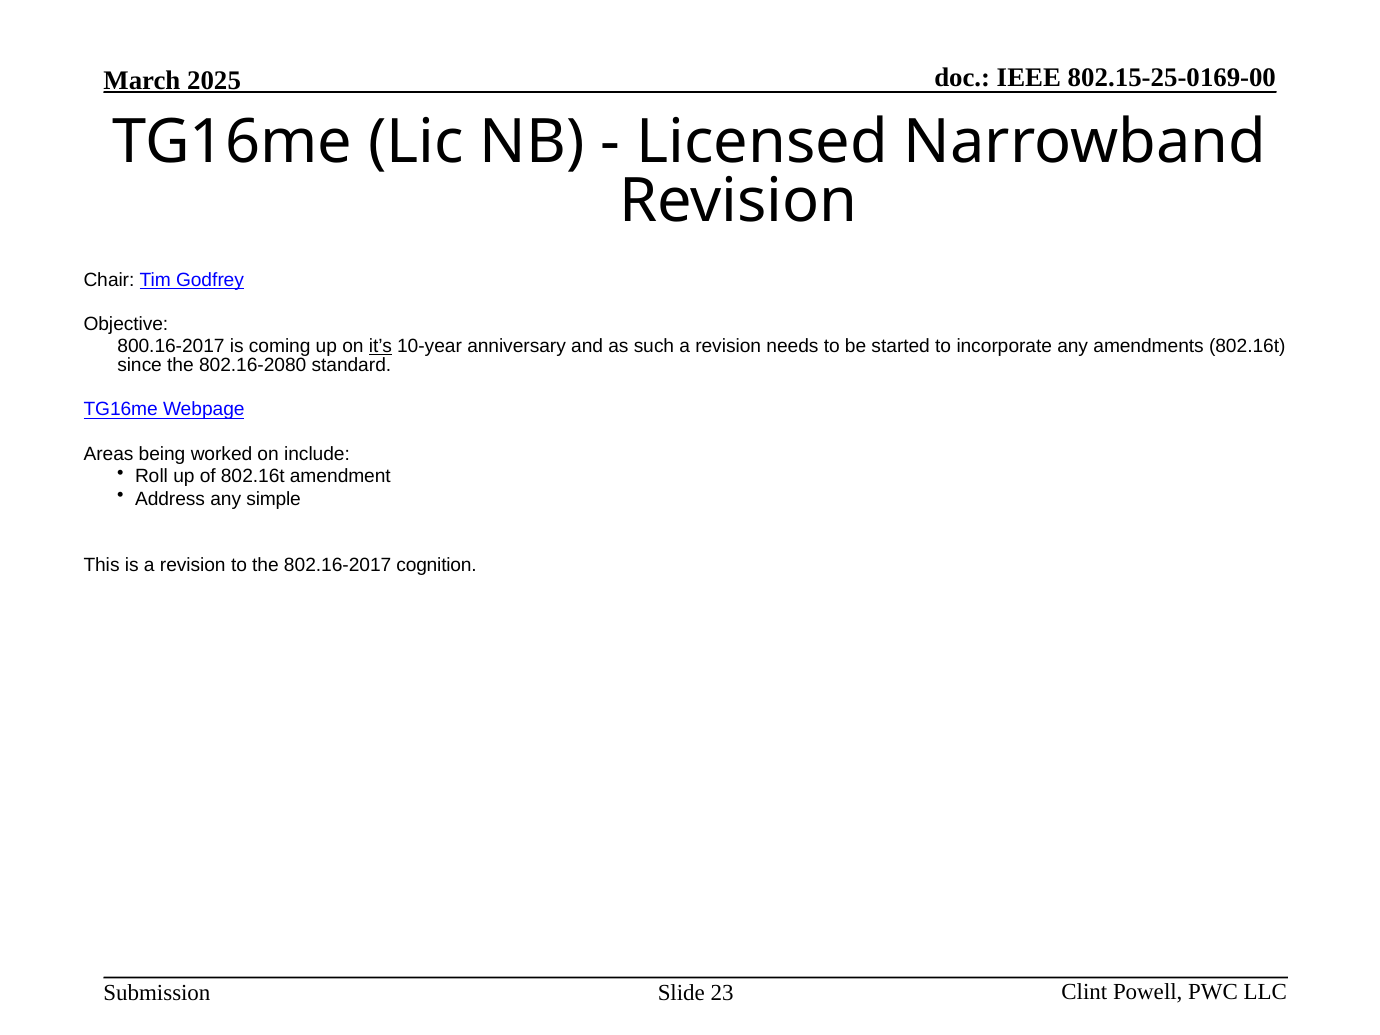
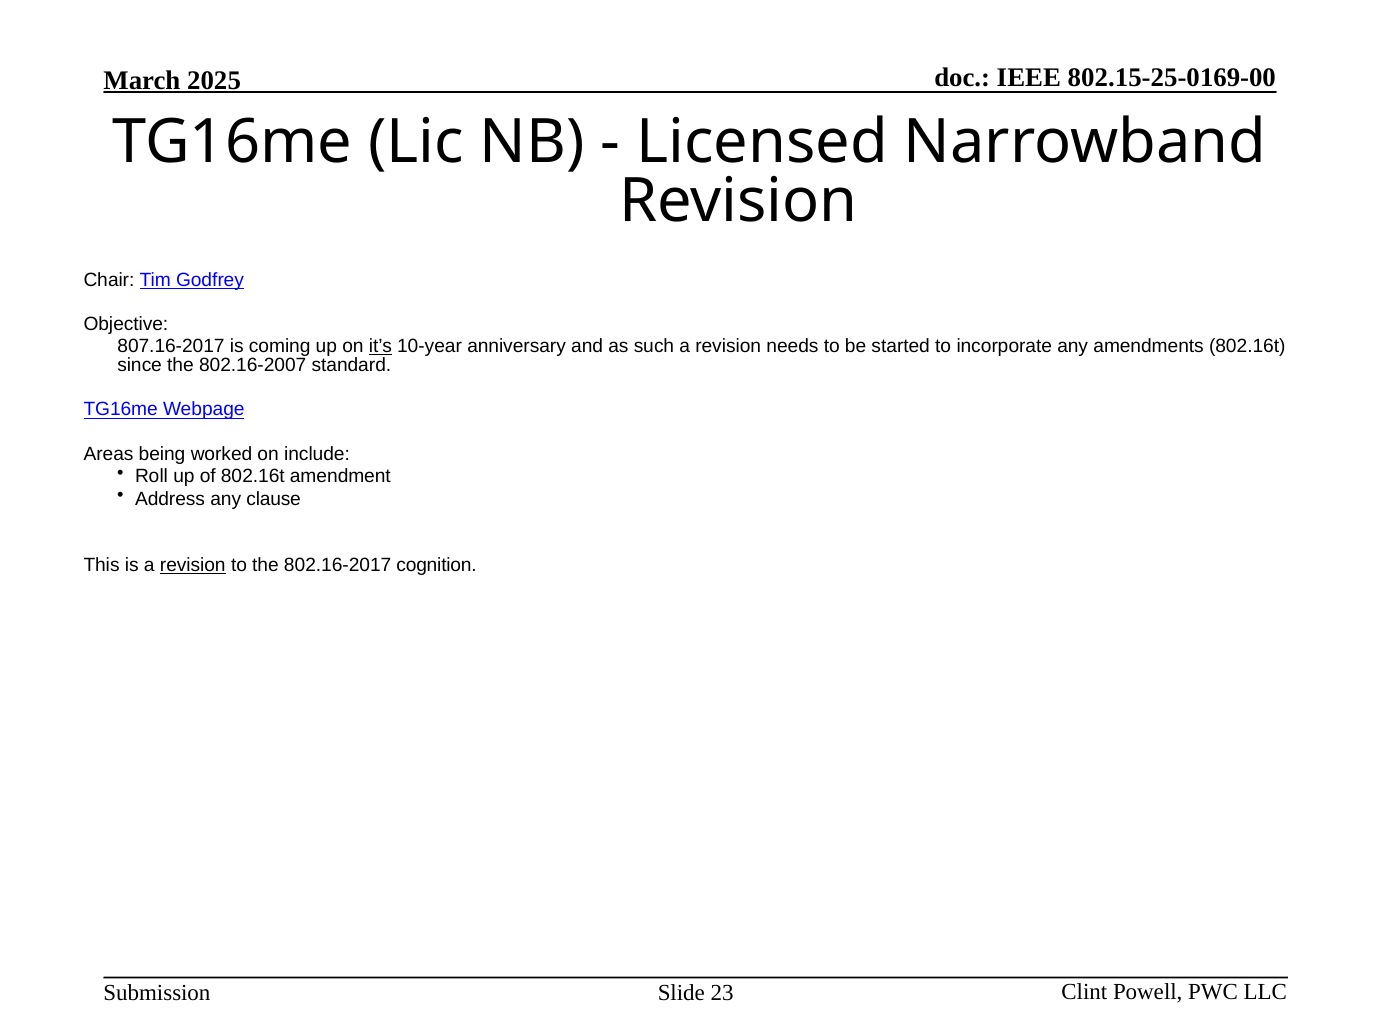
800.16-2017: 800.16-2017 -> 807.16-2017 (171, 347)
802.16-2080: 802.16-2080 -> 802.16-2007 (253, 365)
simple: simple -> clause (274, 499)
revision underline: none -> present (193, 566)
